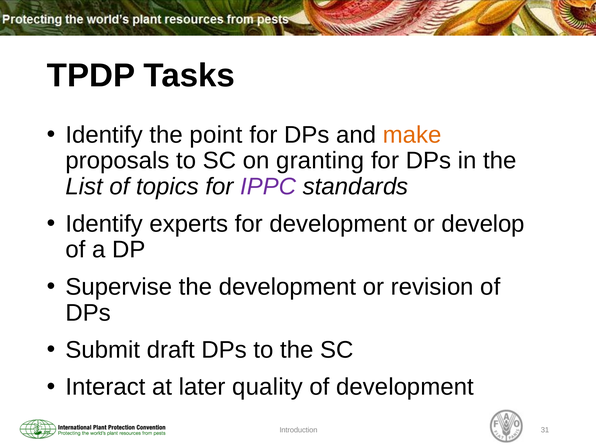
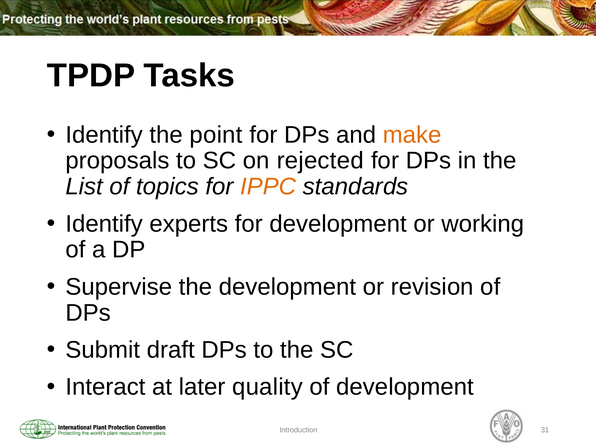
granting: granting -> rejected (320, 161)
IPPC colour: purple -> orange (268, 187)
develop: develop -> working (483, 224)
